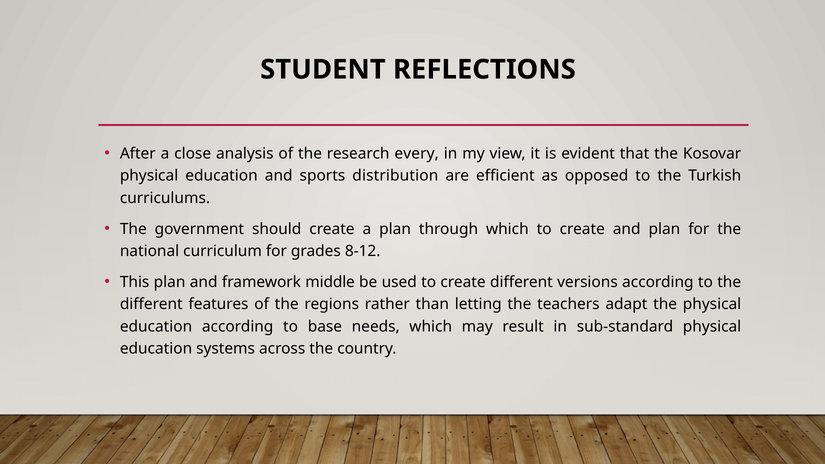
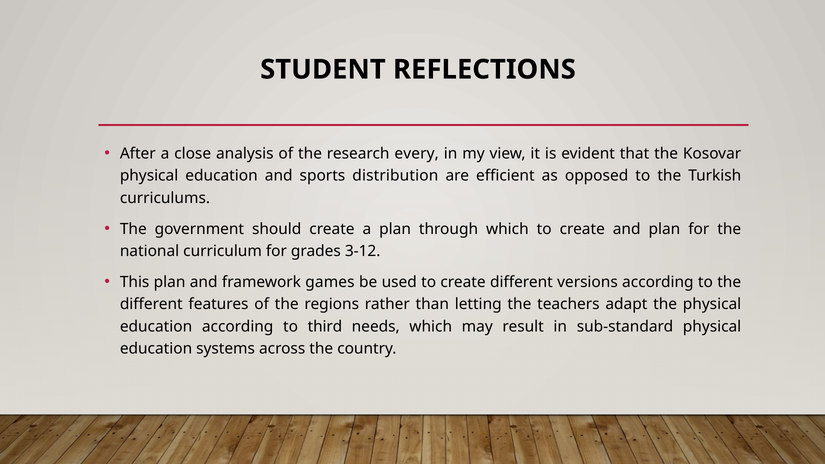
8-12: 8-12 -> 3-12 (363, 251)
middle: middle -> games (330, 282)
base: base -> third (325, 327)
